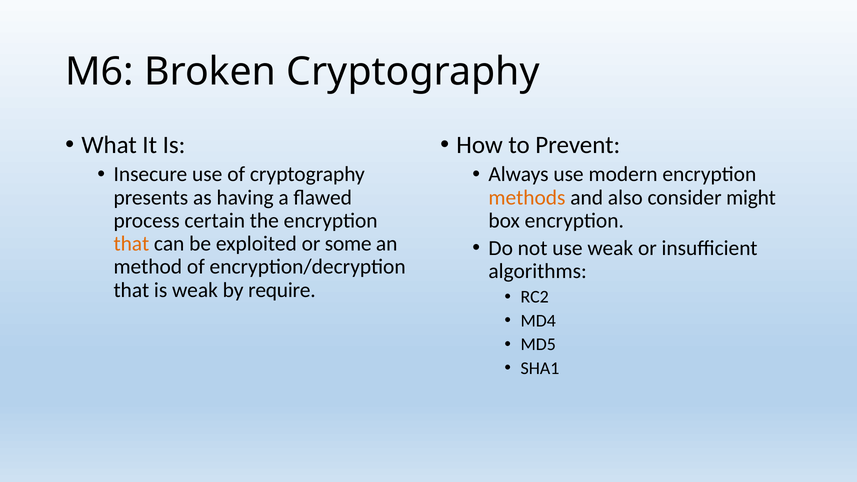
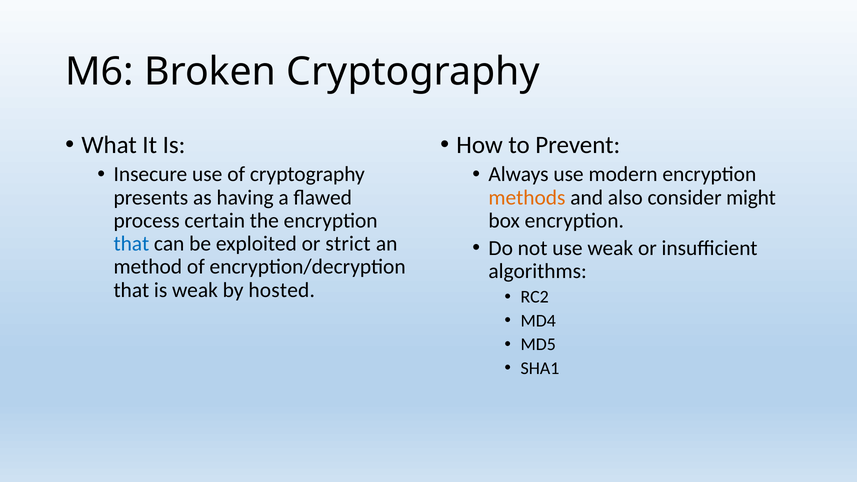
that colour: orange -> blue (131, 244)
some: some -> strict (348, 244)
require: require -> hosted (282, 290)
